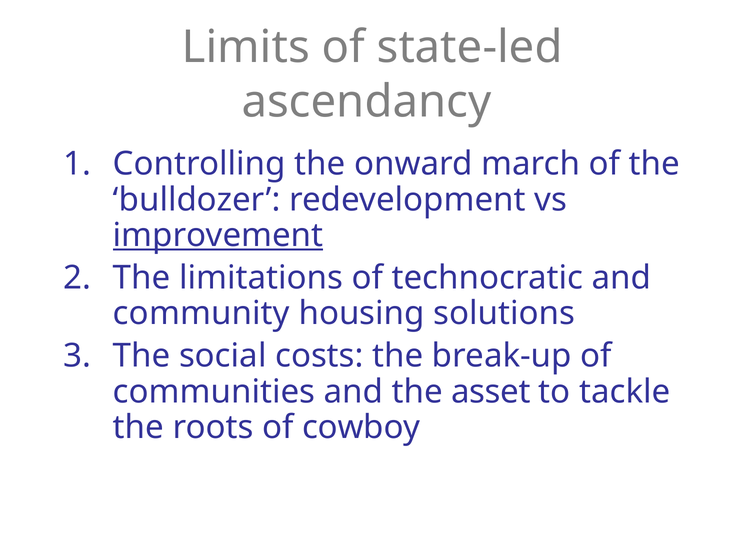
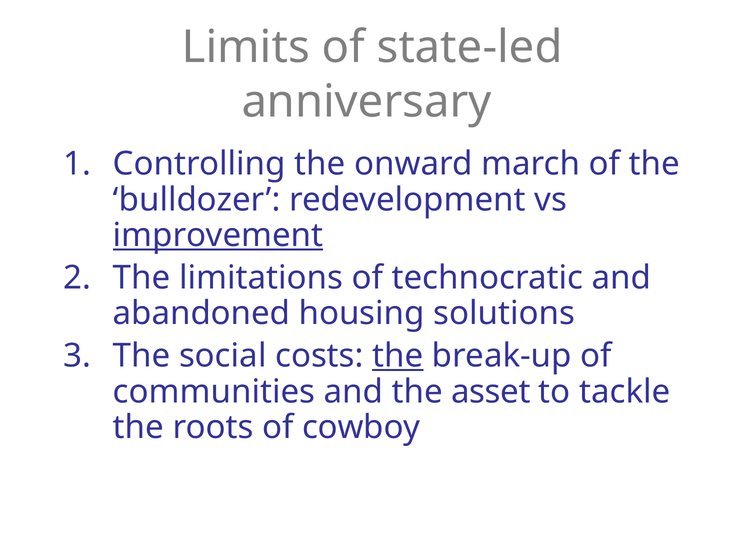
ascendancy: ascendancy -> anniversary (366, 102)
community: community -> abandoned (202, 314)
the underline: none -> present (398, 356)
